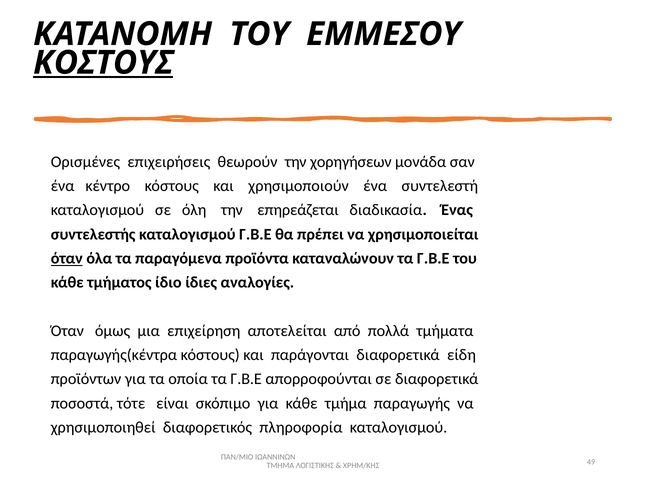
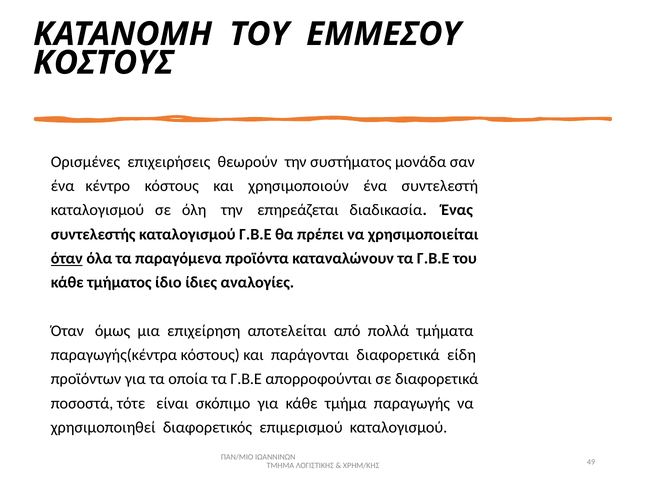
ΚΟΣΤΟΥΣ underline: present -> none (103, 63)
χορηγήσεων: χορηγήσεων -> συστήματος (351, 162)
πληροφορία: πληροφορία -> επιμερισμού (301, 428)
